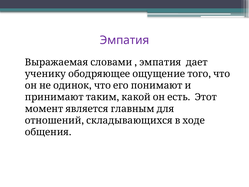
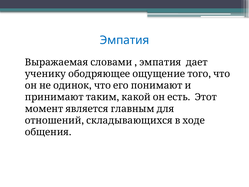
Эмпатия colour: purple -> blue (124, 40)
